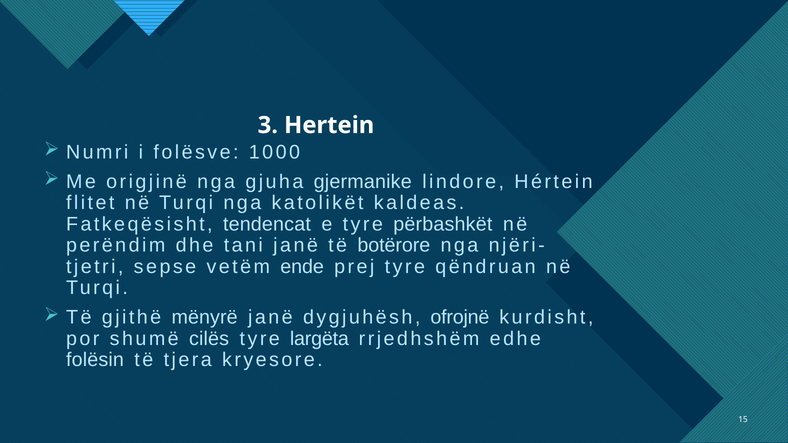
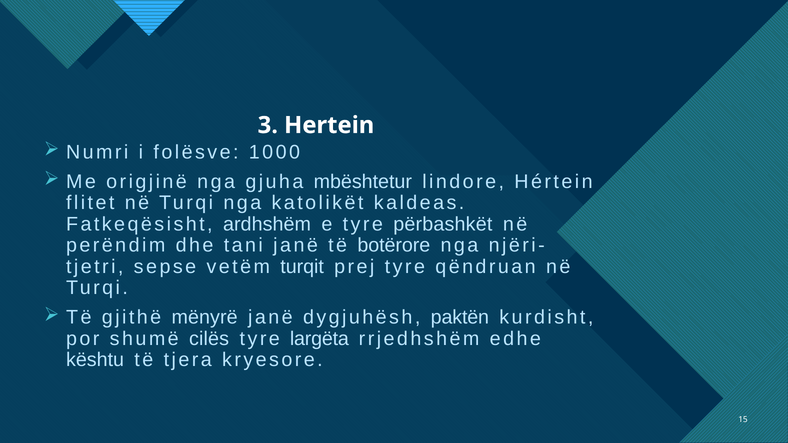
gjermanike: gjermanike -> mbështetur (363, 182)
tendencat: tendencat -> ardhshëm (267, 224)
ende: ende -> turqit (302, 267)
ofrojnë: ofrojnë -> paktën (460, 318)
folësin: folësin -> kështu (95, 360)
